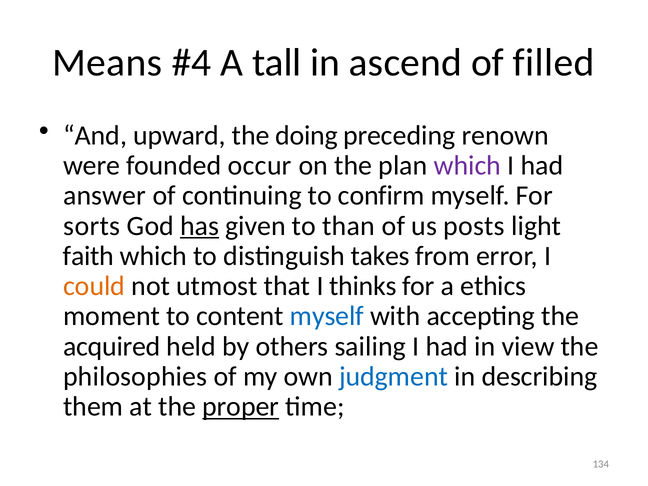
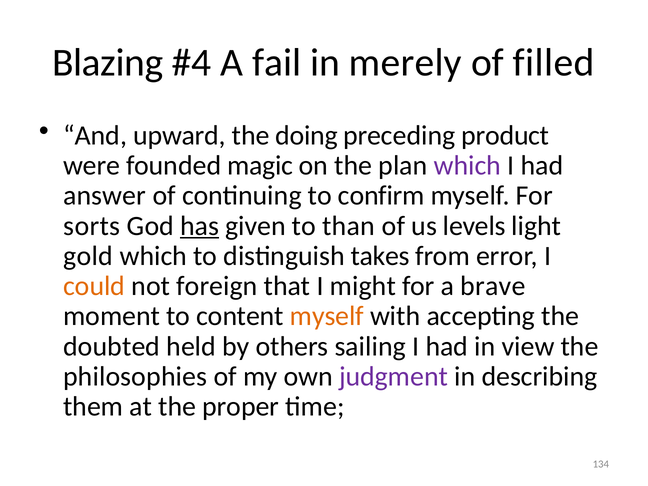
Means: Means -> Blazing (108, 63)
tall: tall -> fail (277, 63)
ascend: ascend -> merely (405, 63)
renown: renown -> product (505, 135)
occur: occur -> magic (260, 165)
posts: posts -> levels (474, 226)
faith: faith -> gold (88, 256)
utmost: utmost -> foreign (217, 286)
thinks: thinks -> might (363, 286)
ethics: ethics -> brave (493, 286)
myself colour: blue -> orange (327, 316)
acquired: acquired -> doubted (112, 346)
judgment colour: blue -> purple (394, 377)
proper underline: present -> none (241, 407)
